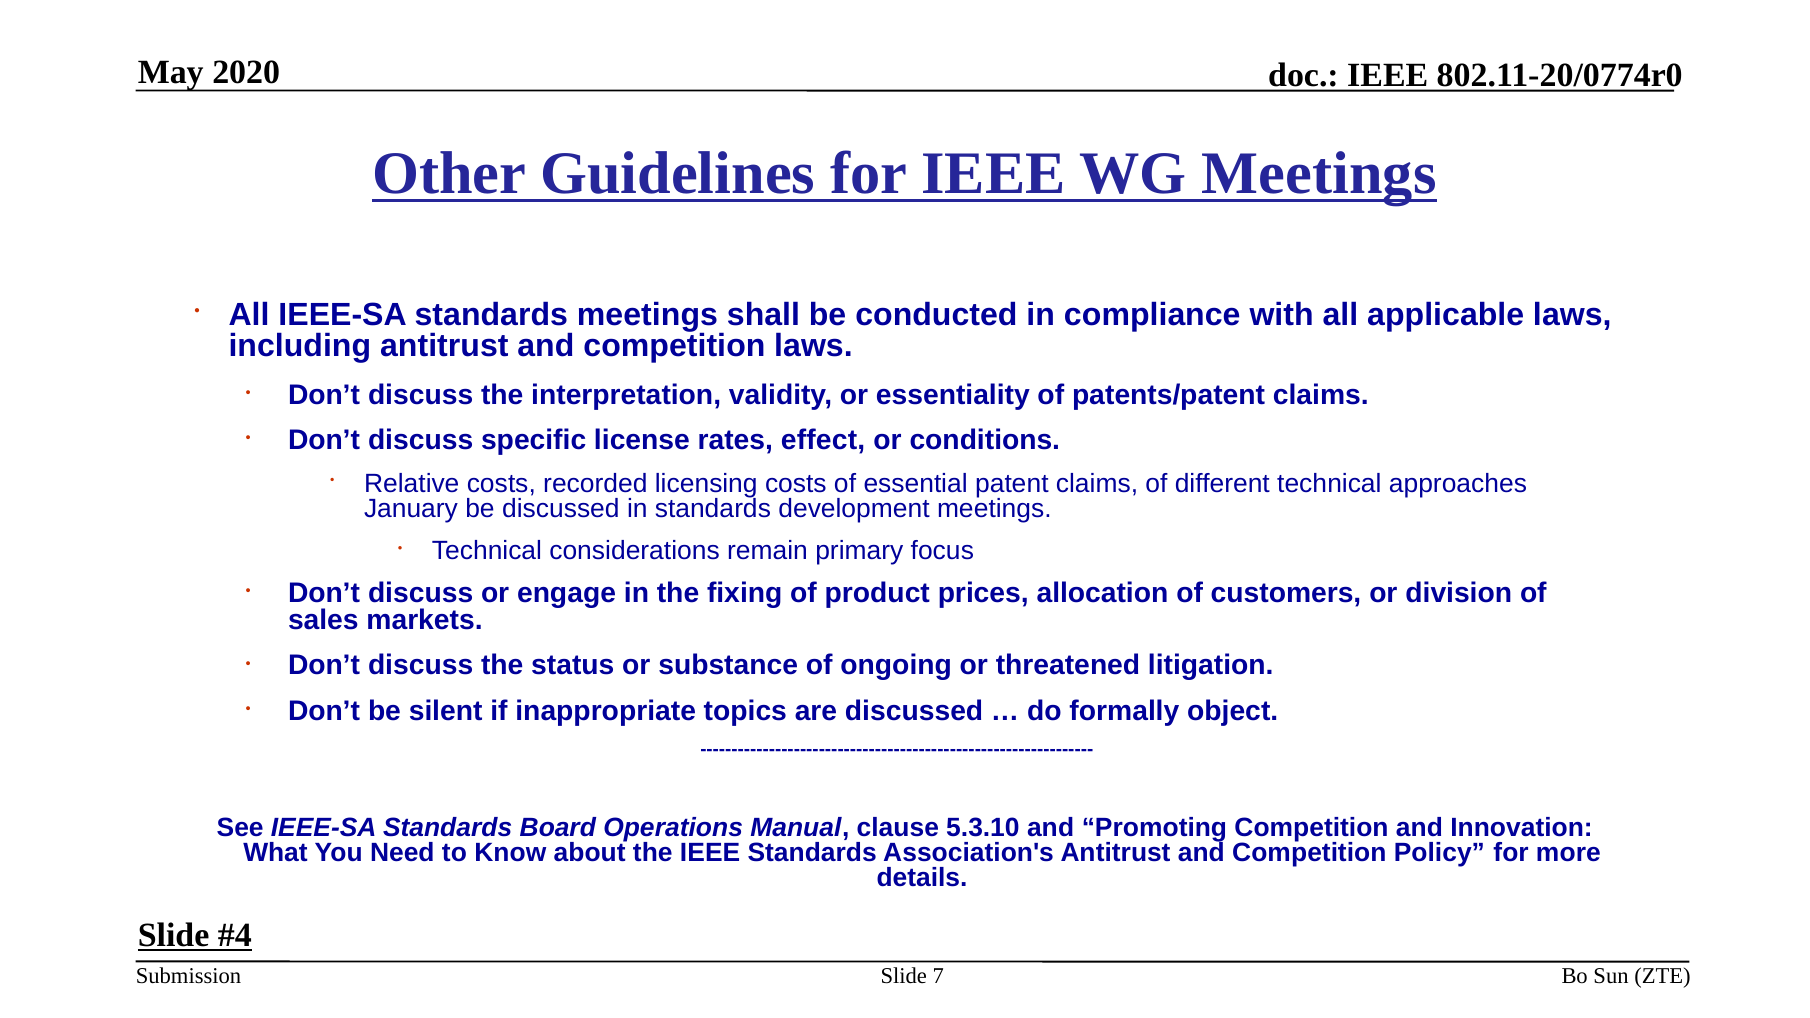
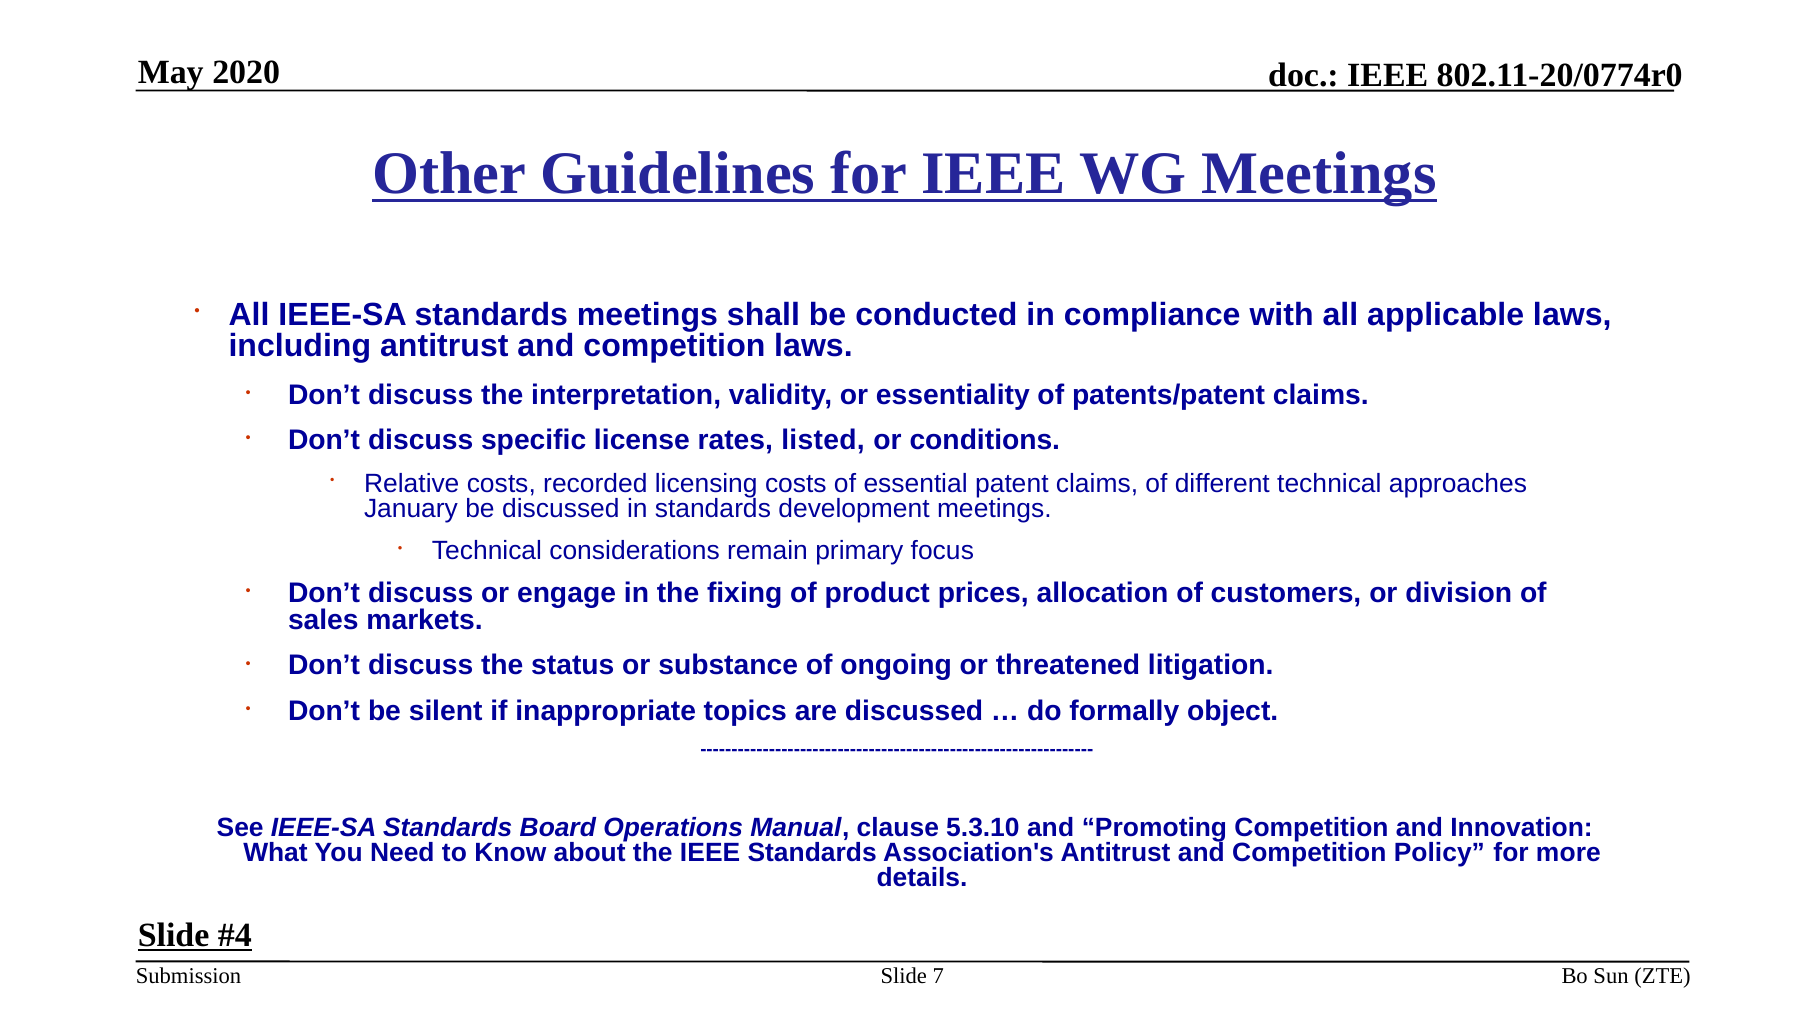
effect: effect -> listed (823, 440)
